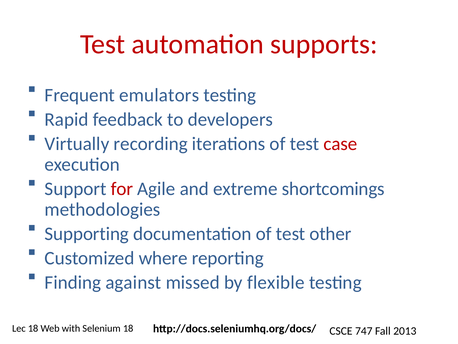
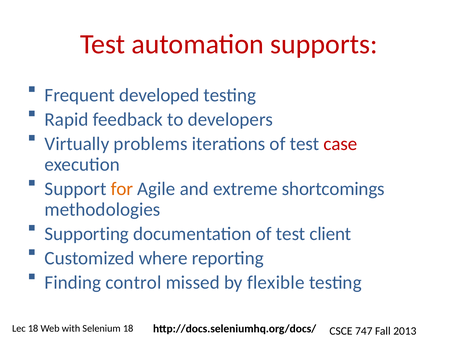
emulators: emulators -> developed (159, 95)
recording: recording -> problems (151, 144)
for colour: red -> orange (122, 189)
other: other -> client (330, 234)
against: against -> control (133, 282)
